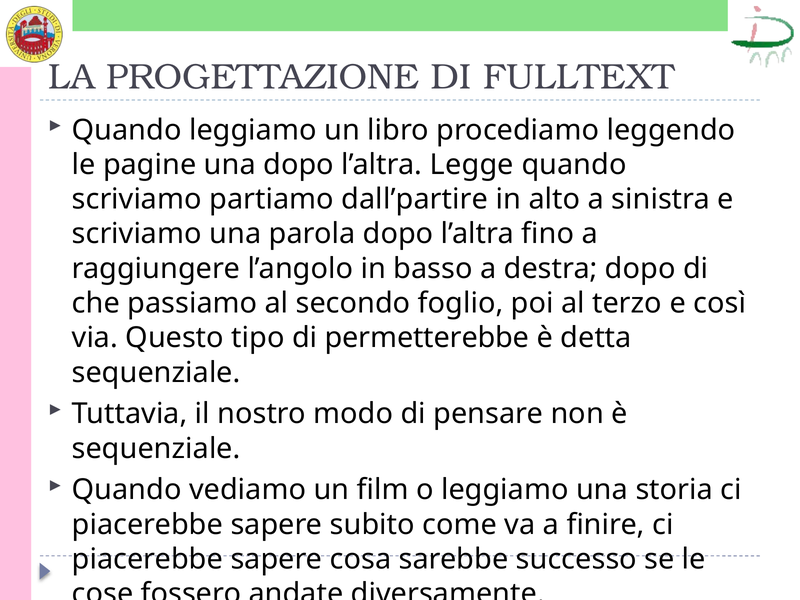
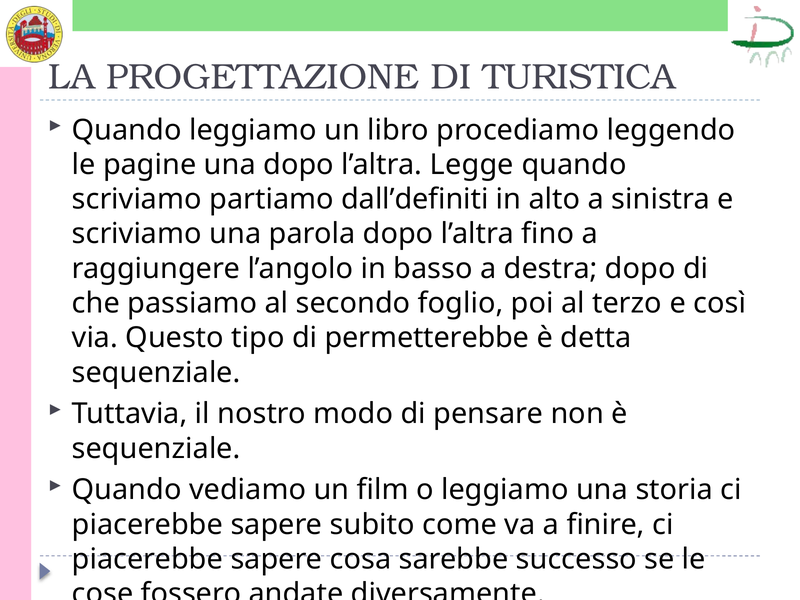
FULLTEXT: FULLTEXT -> TURISTICA (579, 77)
dall’partire: dall’partire -> dall’definiti (415, 199)
